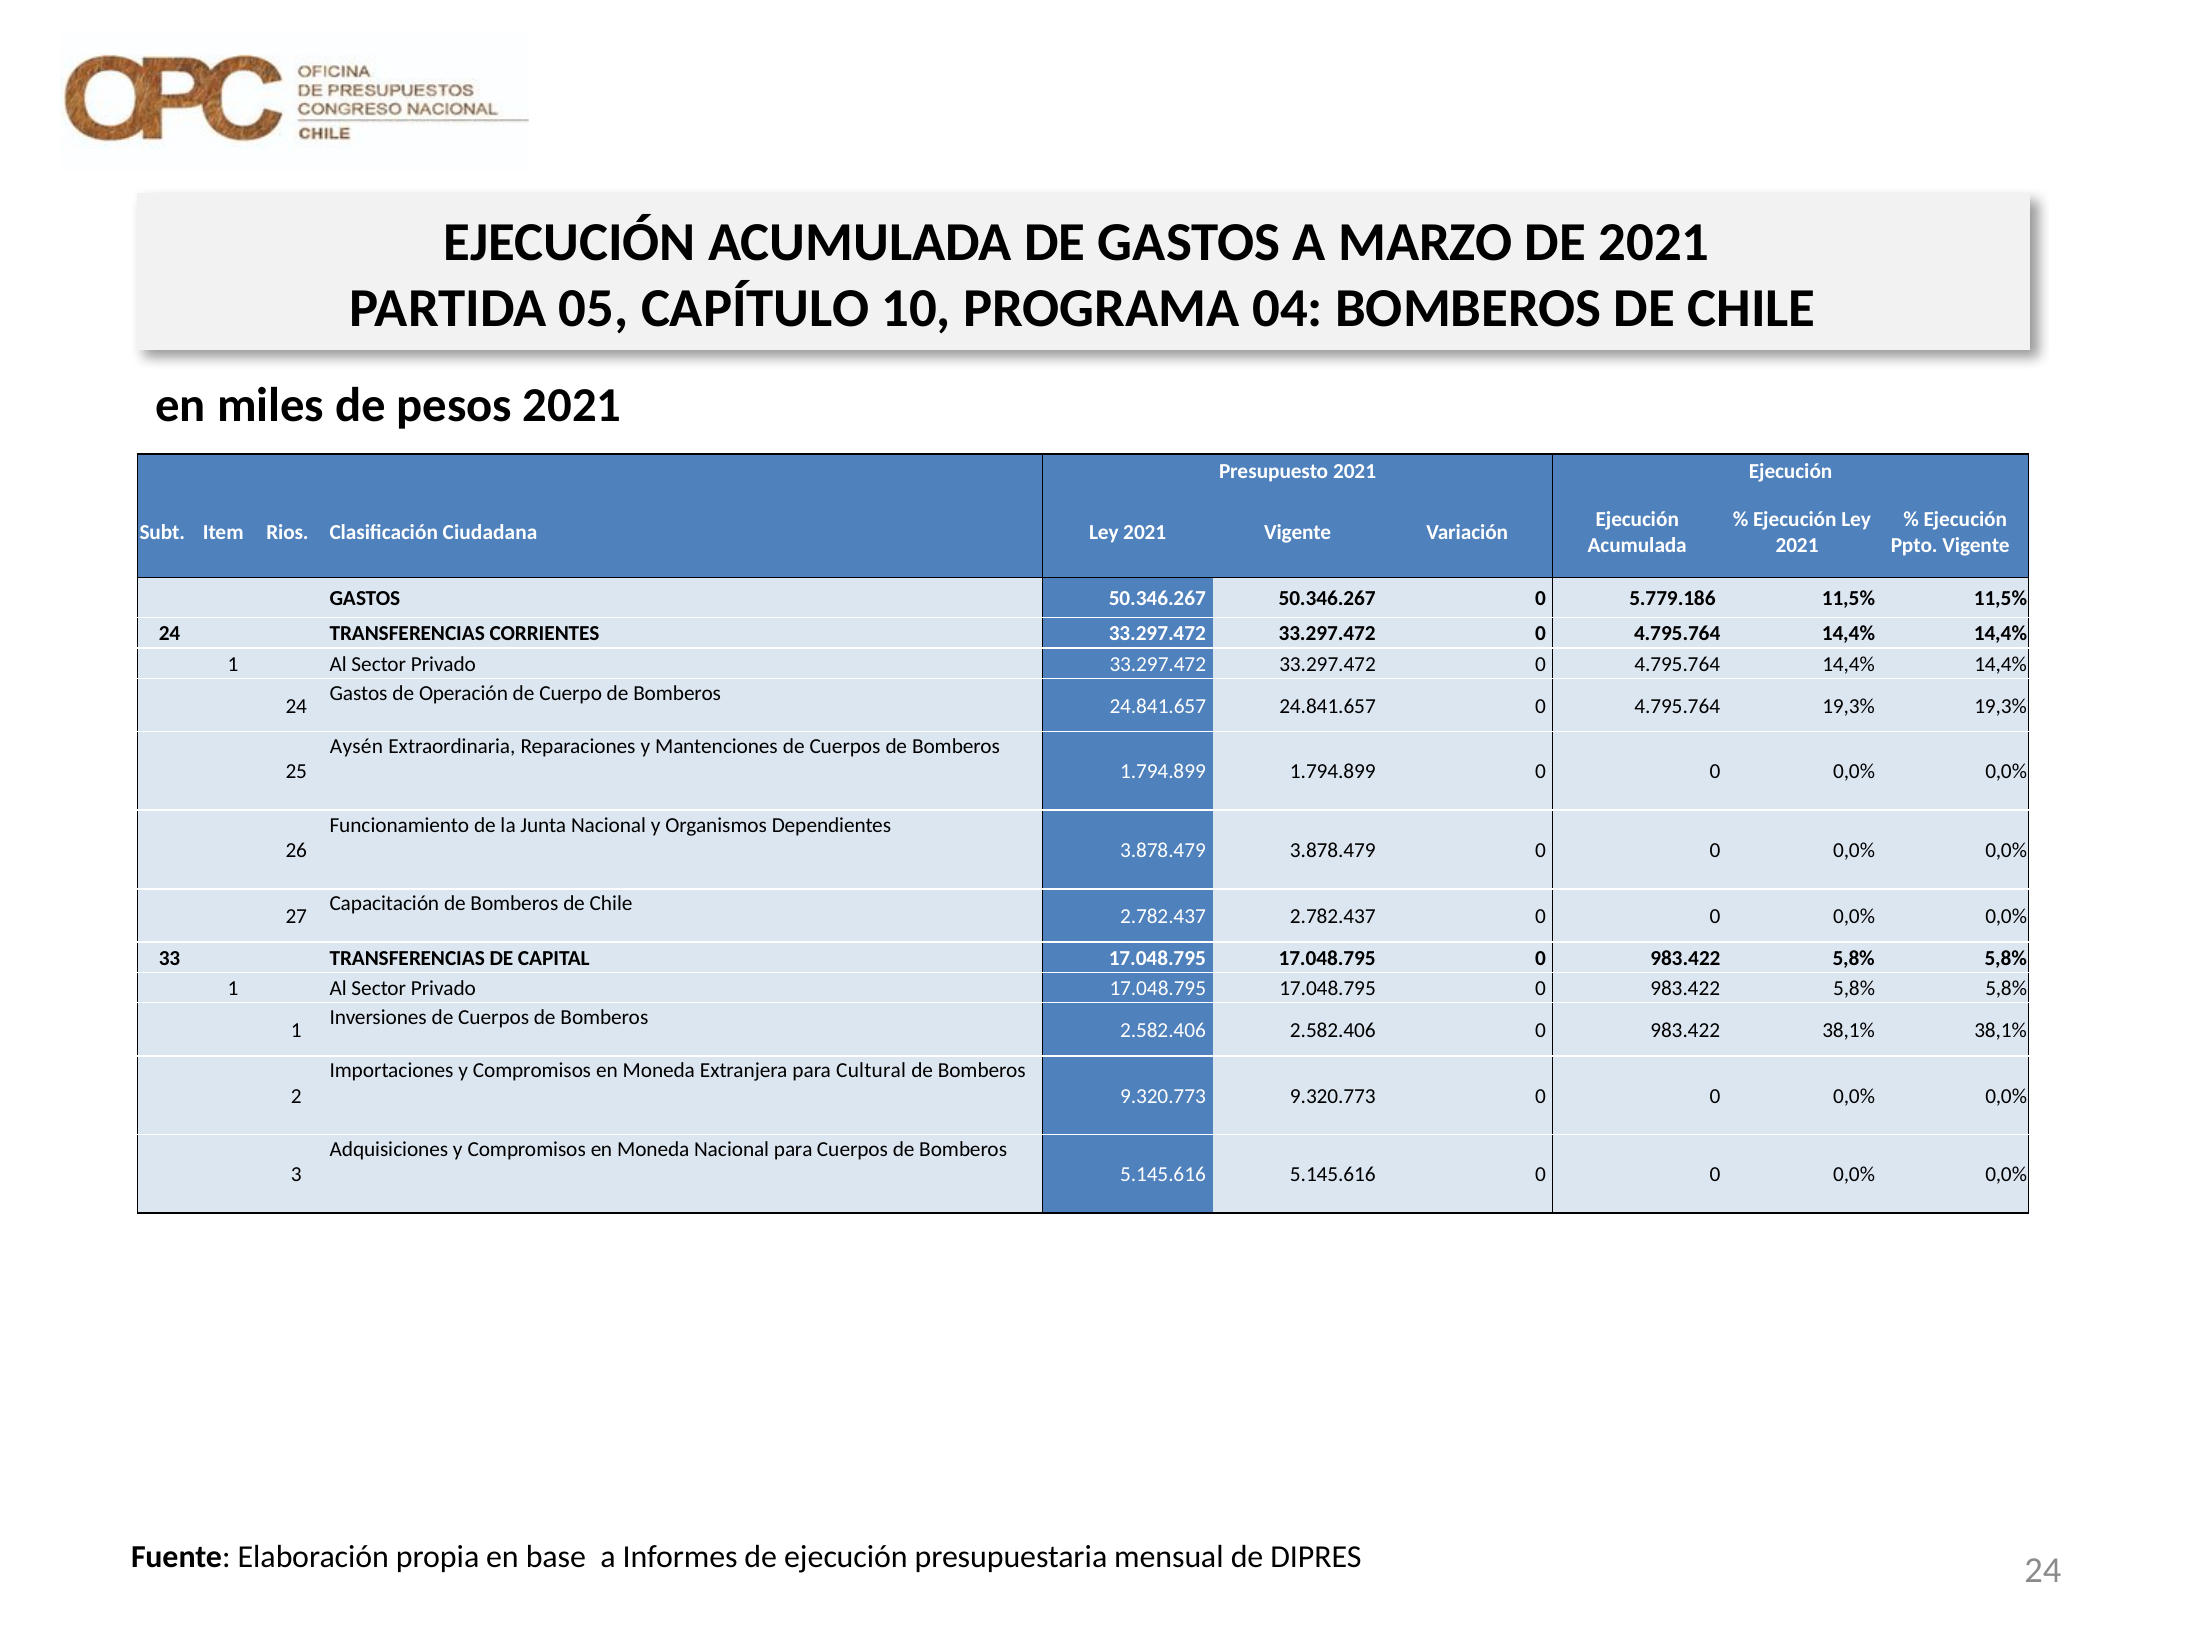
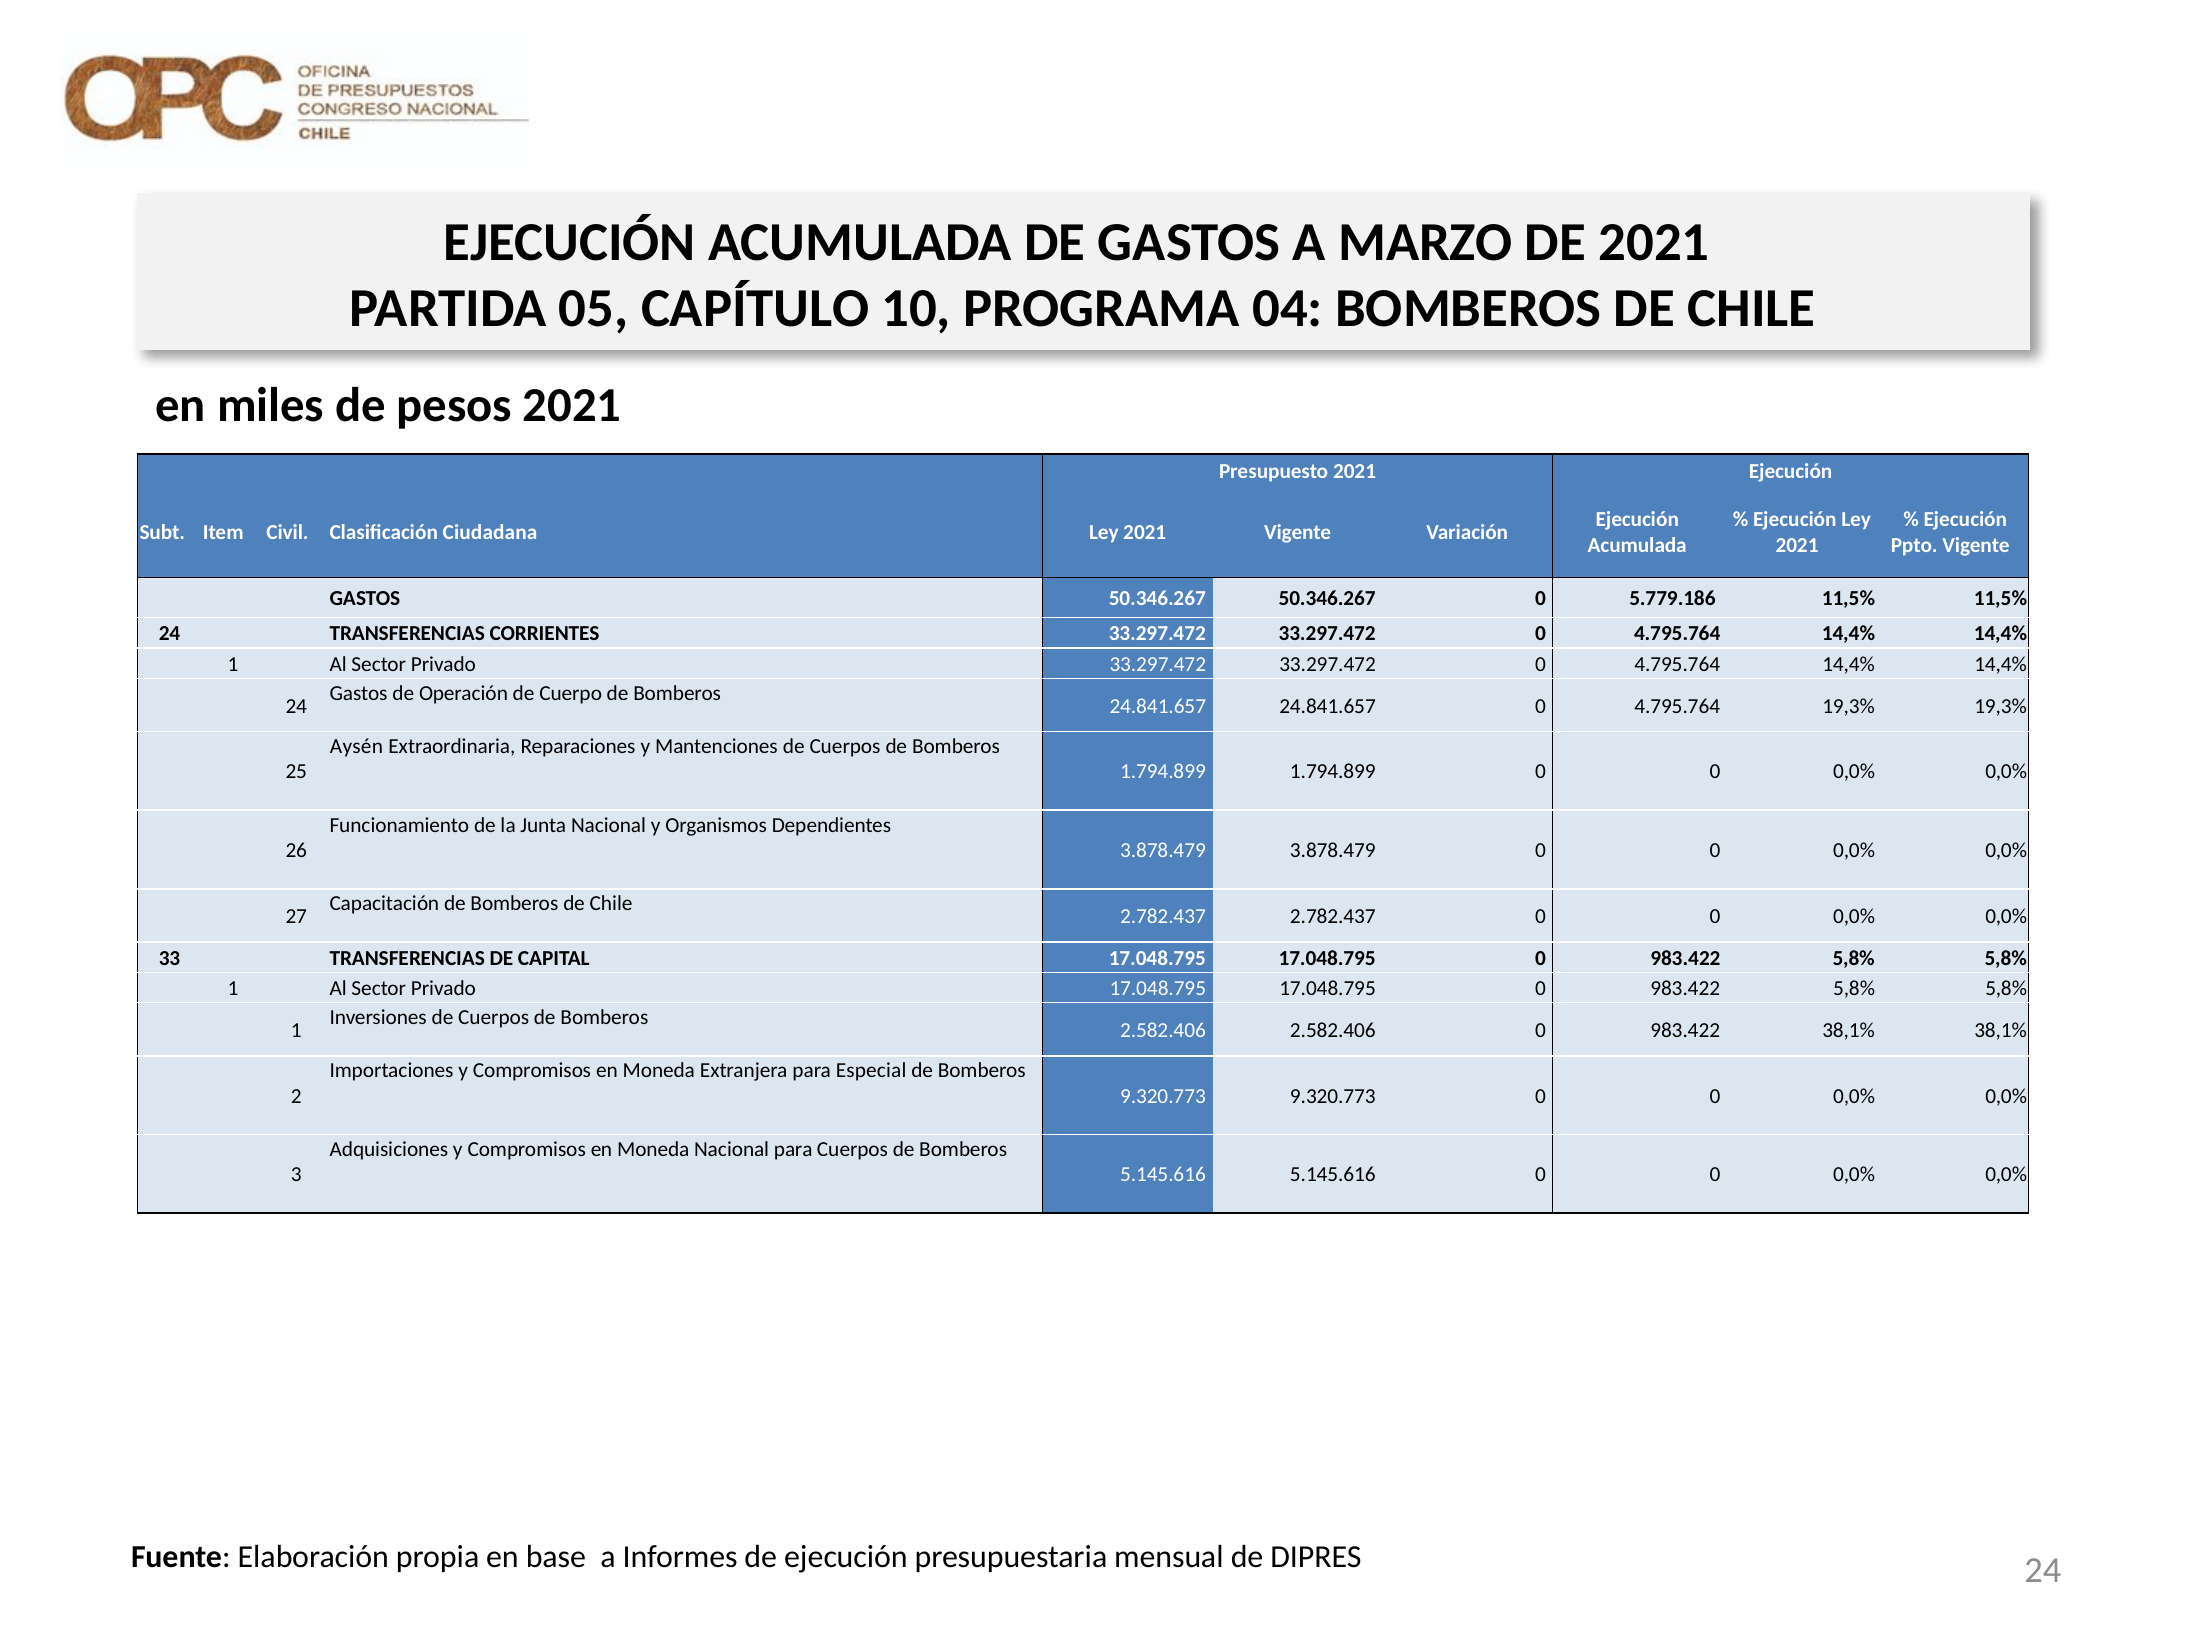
Rios: Rios -> Civil (288, 532)
Cultural: Cultural -> Especial (871, 1071)
